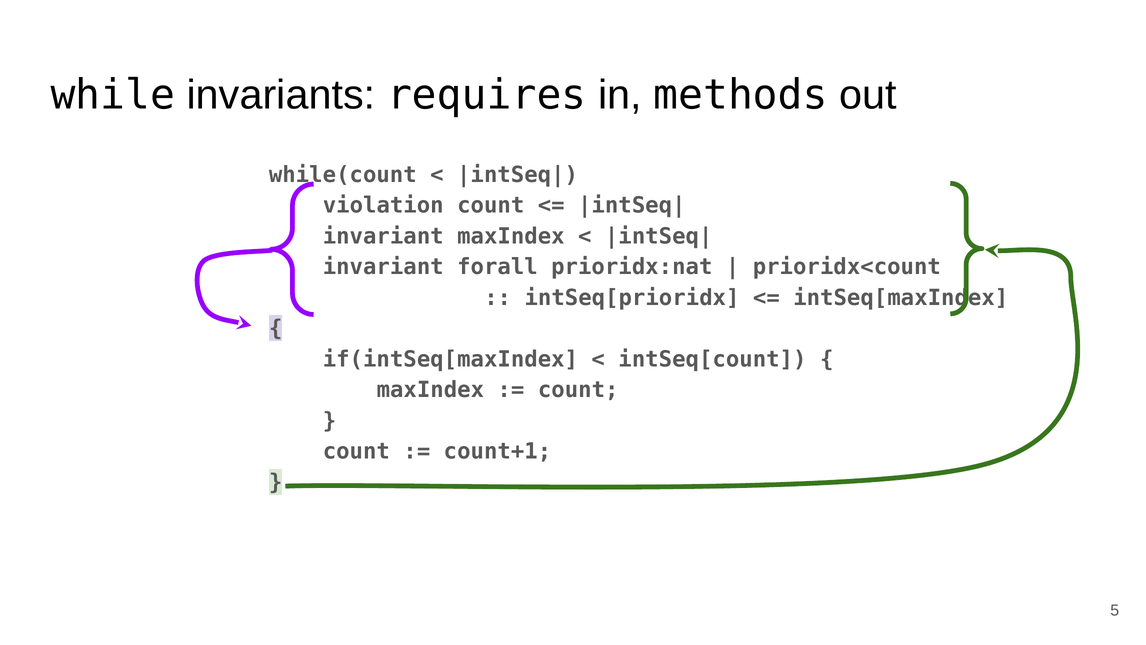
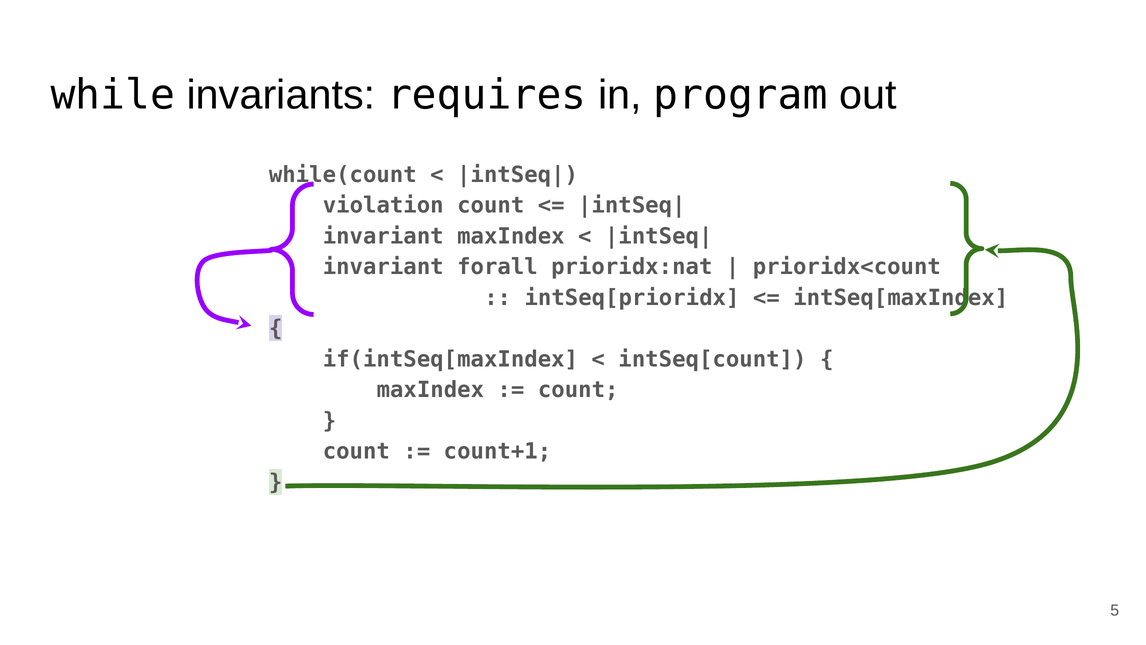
methods: methods -> program (740, 95)
